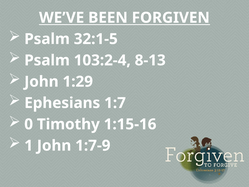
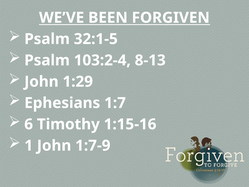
0: 0 -> 6 (29, 124)
